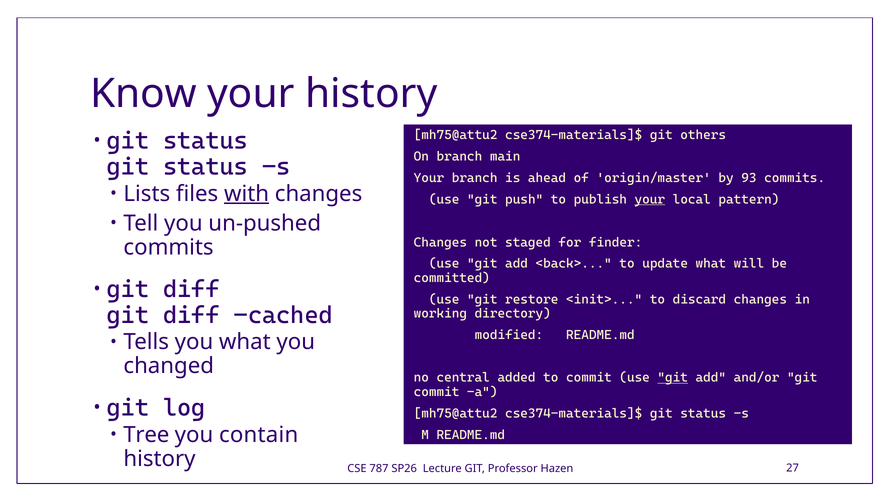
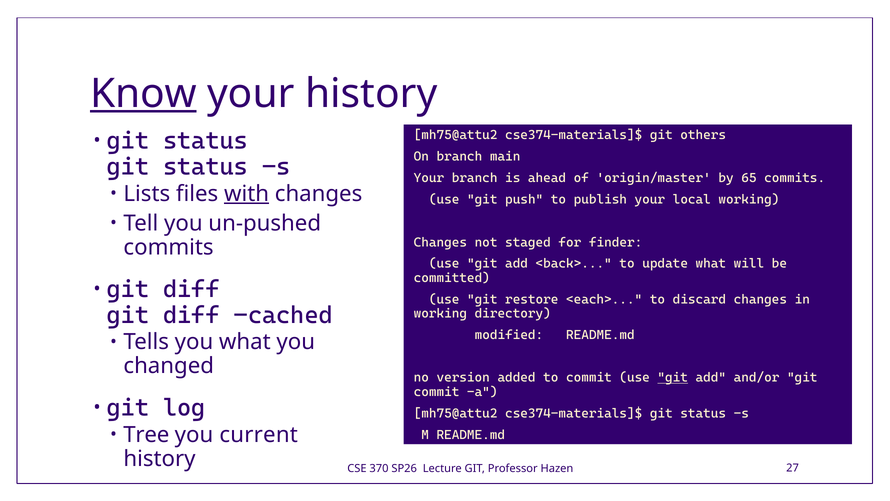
Know underline: none -> present (143, 94)
93: 93 -> 65 (749, 178)
your underline: present -> none (650, 199)
local pattern: pattern -> working (749, 199)
<init>: <init> -> <each> (604, 299)
central: central -> version (463, 377)
contain: contain -> current (259, 434)
787: 787 -> 370 (379, 468)
